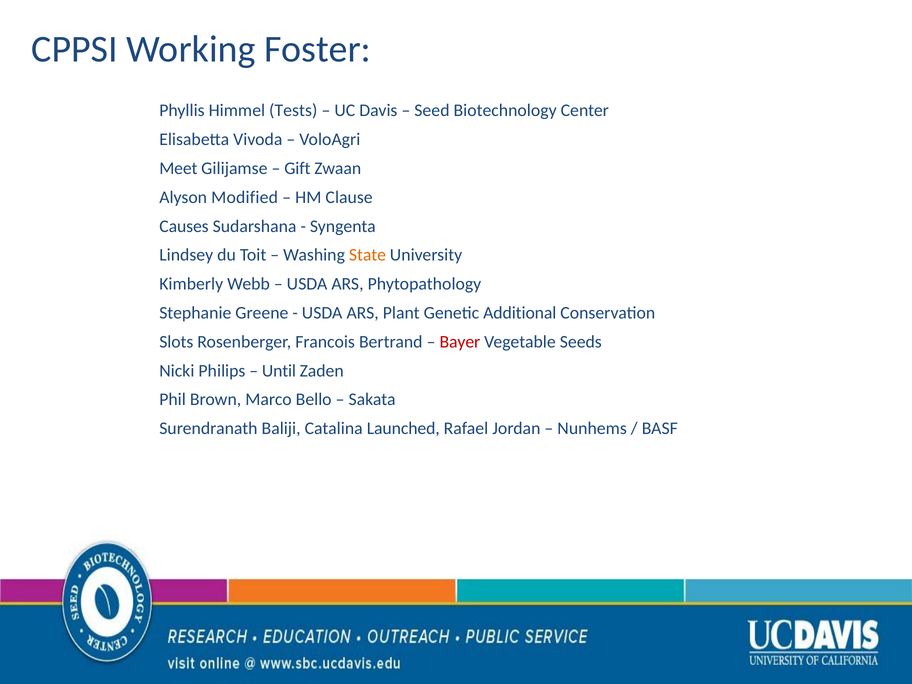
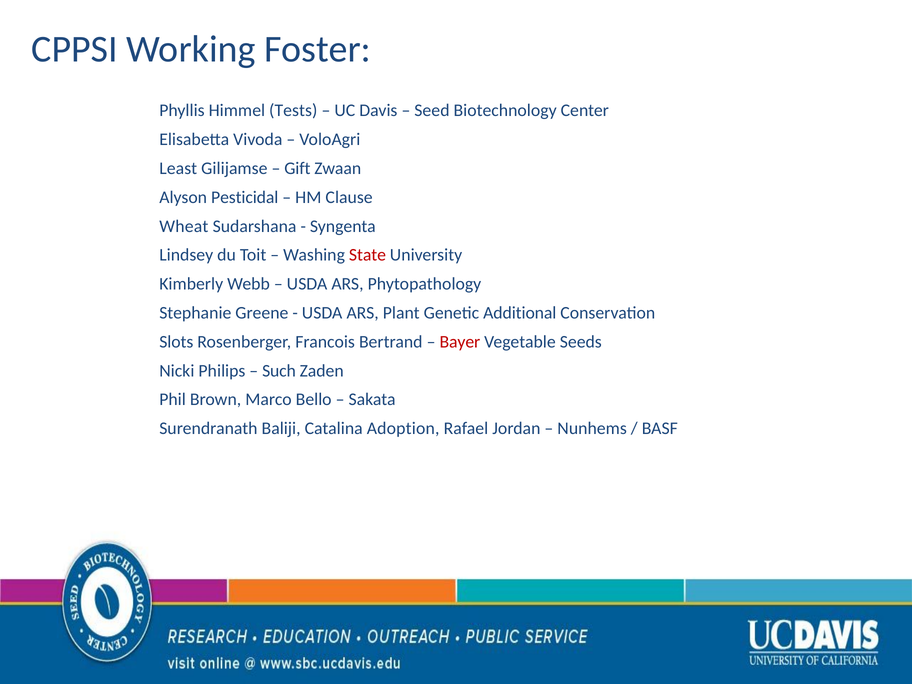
Meet: Meet -> Least (178, 168)
Modified: Modified -> Pesticidal (245, 197)
Causes: Causes -> Wheat (184, 226)
State colour: orange -> red (367, 255)
Until: Until -> Such (279, 371)
Launched: Launched -> Adoption (403, 428)
